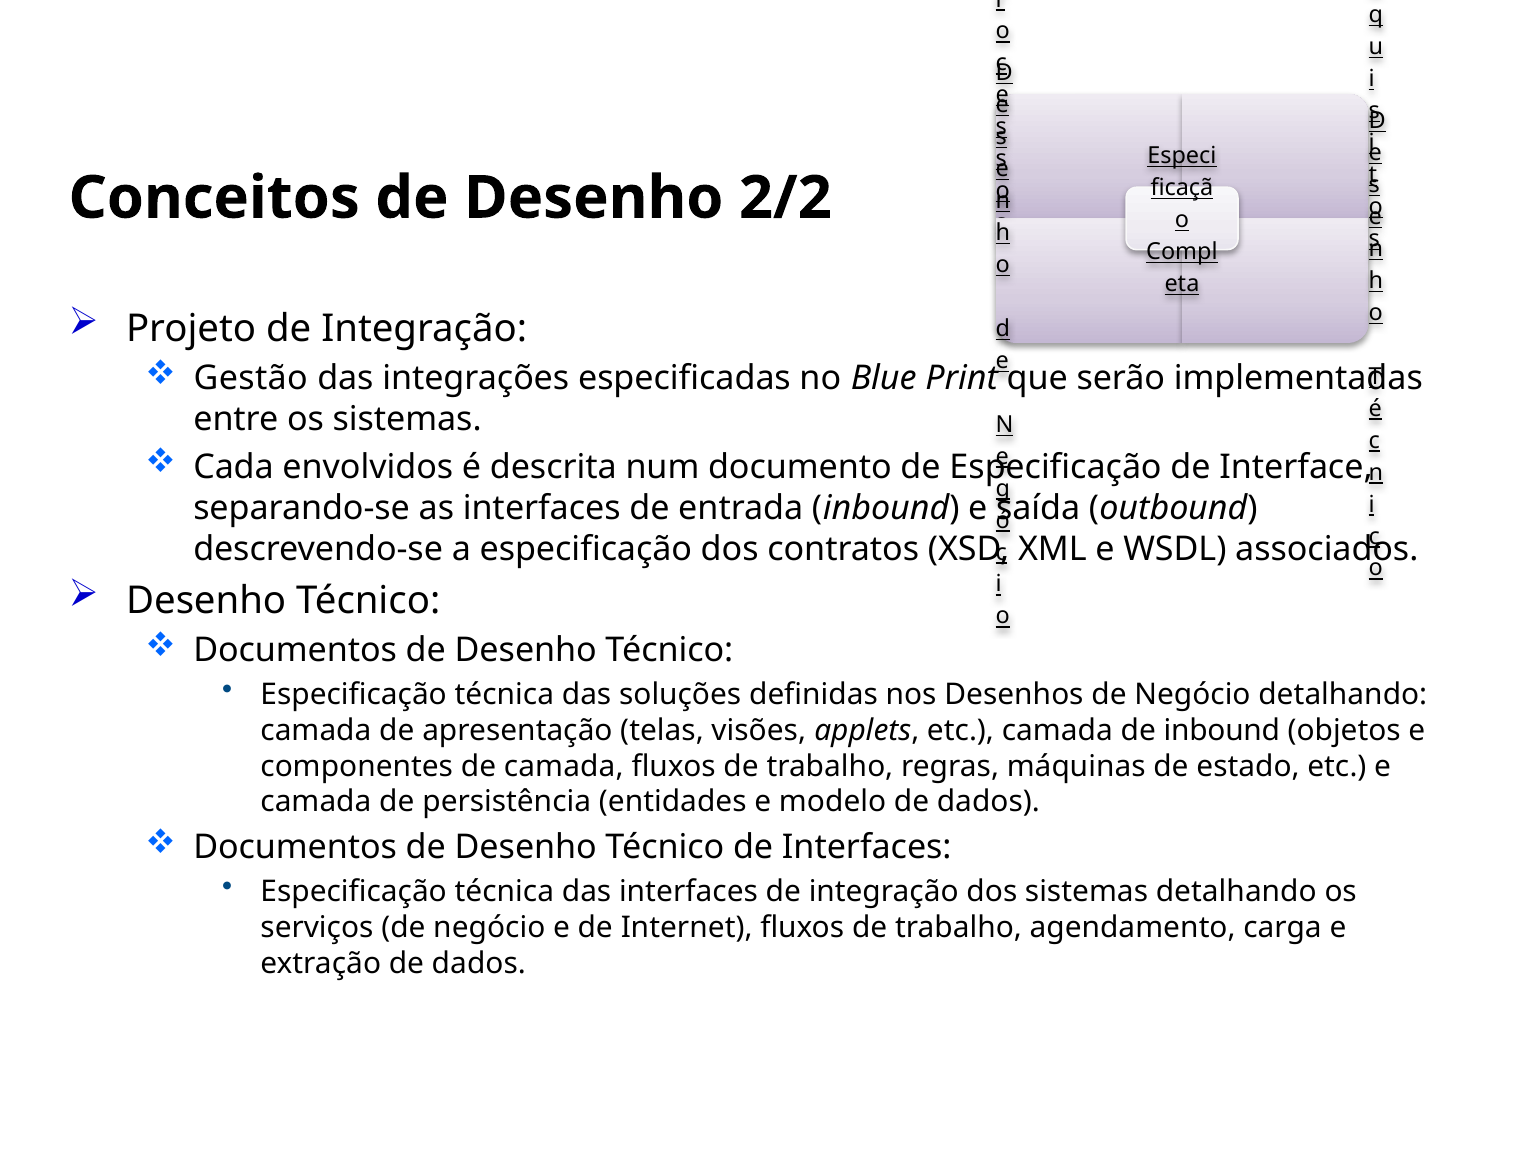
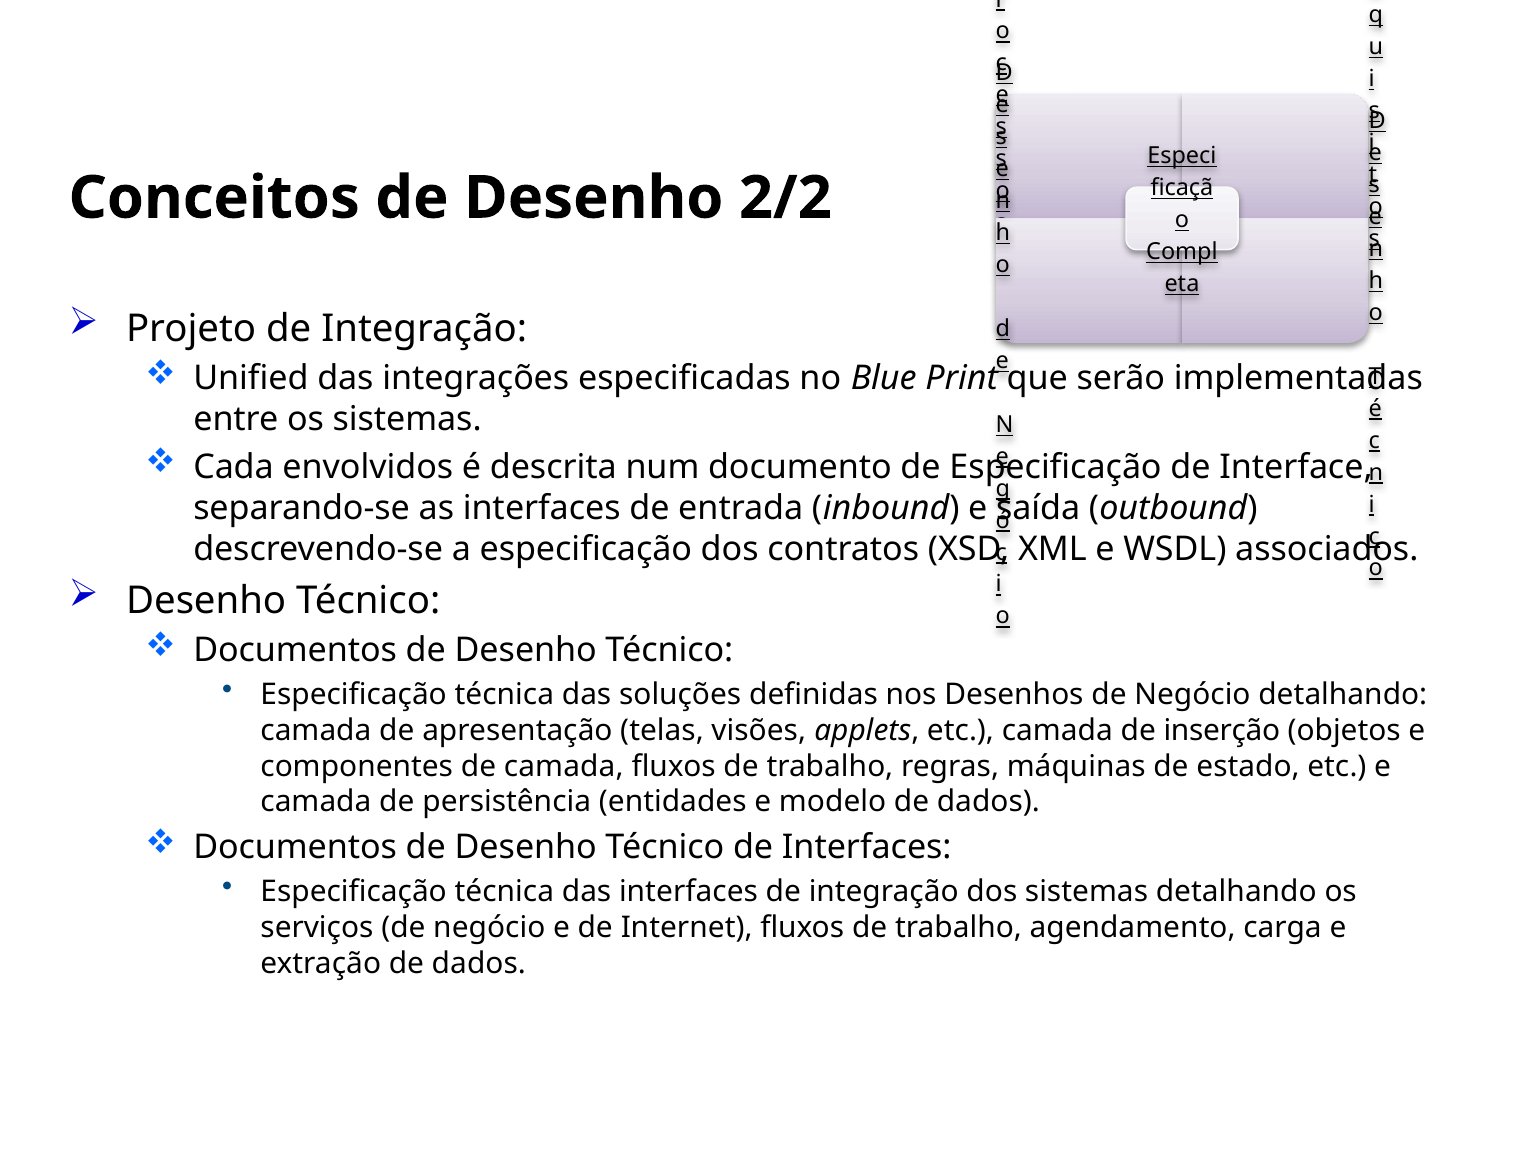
Gestão: Gestão -> Unified (251, 379)
de inbound: inbound -> inserção (1222, 731)
